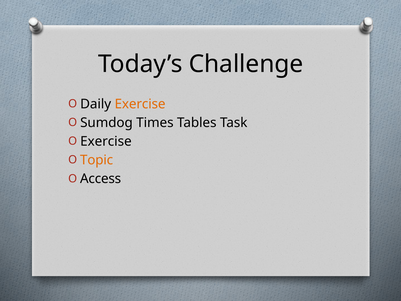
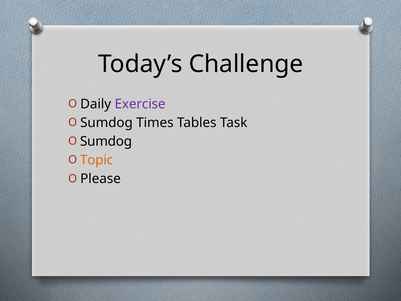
Exercise colour: orange -> purple (140, 104)
Exercise: Exercise -> Sumdog (106, 141)
Access: Access -> Please (101, 179)
